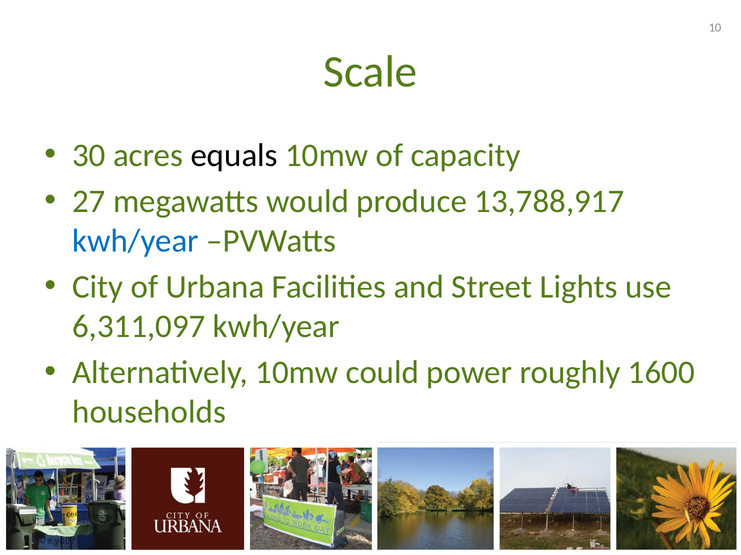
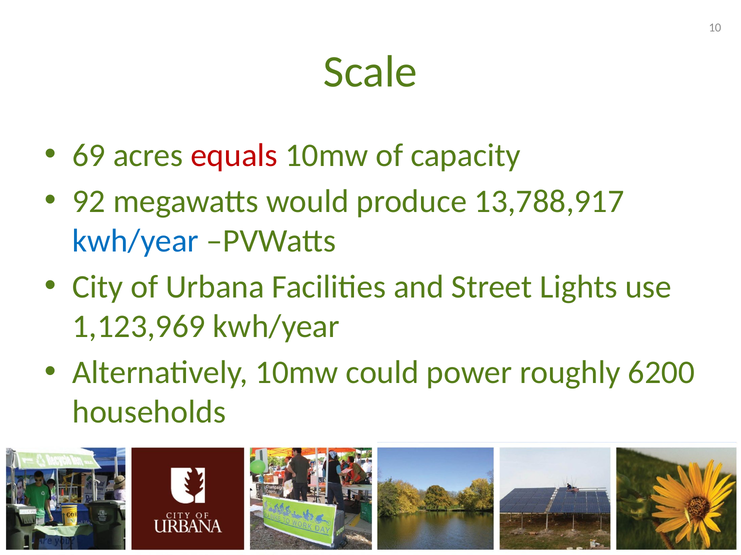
30: 30 -> 69 (89, 155)
equals colour: black -> red (234, 155)
27: 27 -> 92 (89, 202)
6,311,097: 6,311,097 -> 1,123,969 (139, 327)
1600: 1600 -> 6200 (661, 373)
